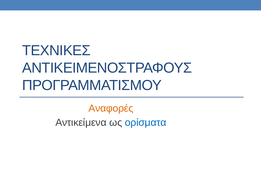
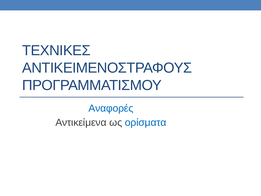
Αναφορές colour: orange -> blue (111, 108)
